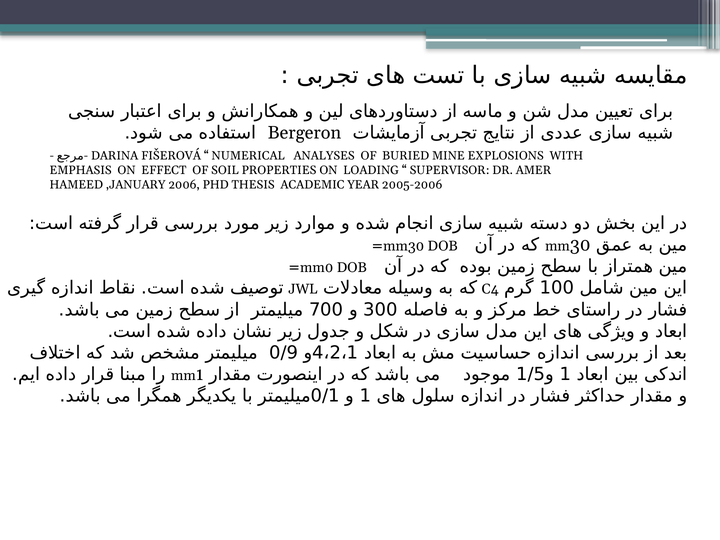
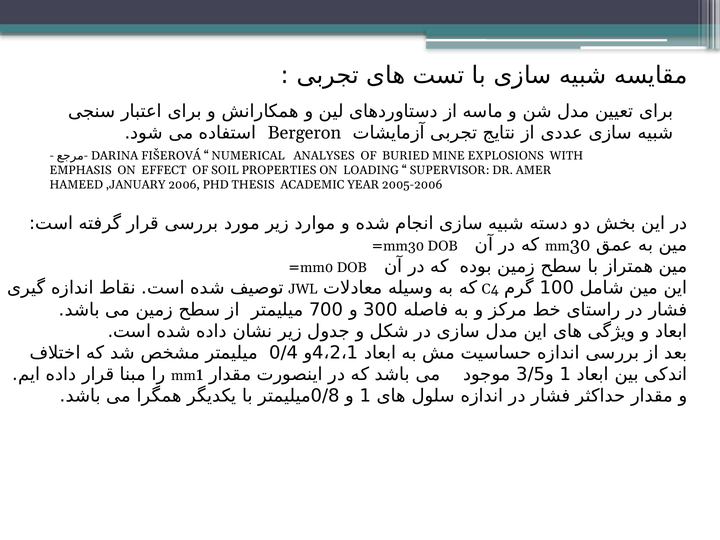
0/9: 0/9 -> 0/4 (284, 353)
1/5: 1/5 -> 3/5 (531, 374)
0/1: 0/1 -> 0/8 (325, 396)
